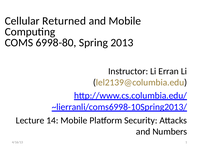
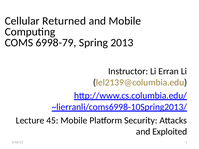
6998-80: 6998-80 -> 6998-79 (56, 43)
14: 14 -> 45 (52, 121)
Numbers: Numbers -> Exploited (170, 132)
